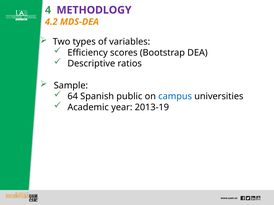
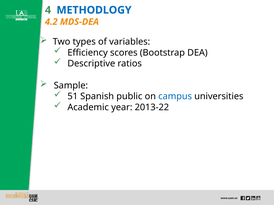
METHODLOGY colour: purple -> blue (94, 10)
64: 64 -> 51 (73, 97)
2013-19: 2013-19 -> 2013-22 (152, 108)
